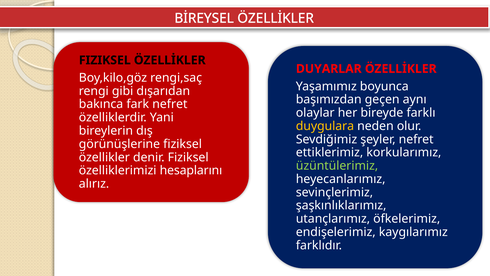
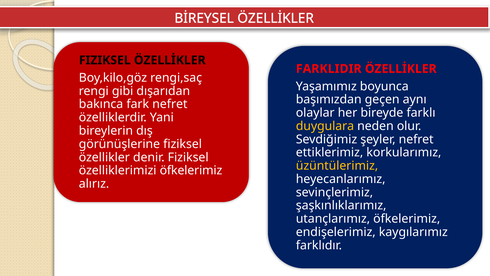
DUYARLAR: DUYARLAR -> FARKLIDIR (329, 69)
üzüntülerimiz colour: light green -> yellow (337, 166)
özelliklerimizi hesaplarını: hesaplarını -> öfkelerimiz (191, 170)
